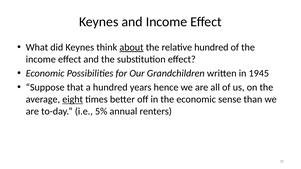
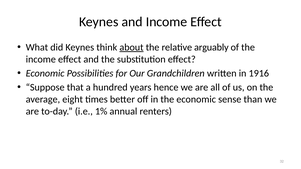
relative hundred: hundred -> arguably (211, 47)
1945: 1945 -> 1916 (259, 73)
eight underline: present -> none (73, 100)
5%: 5% -> 1% (101, 112)
